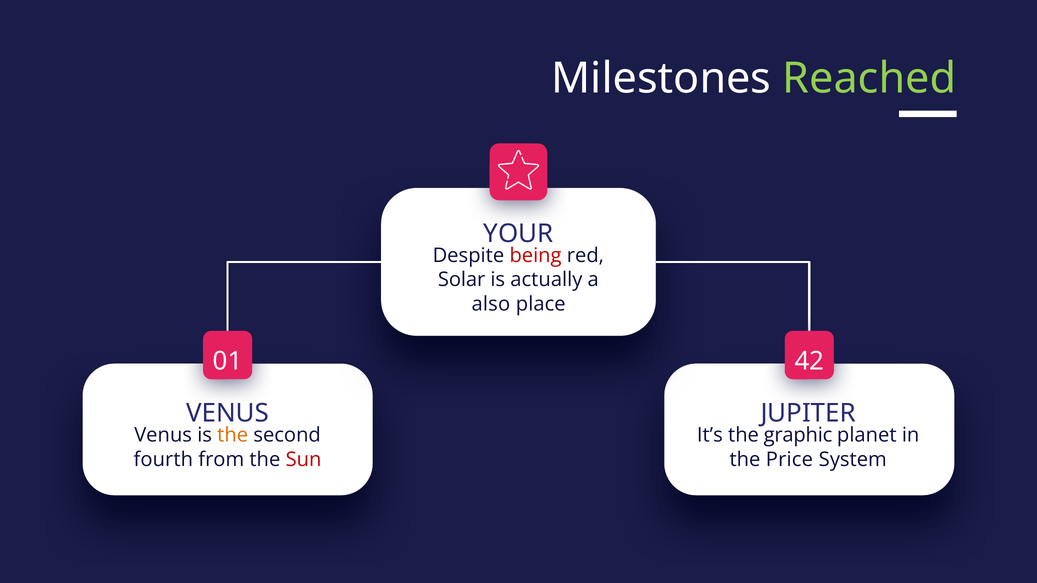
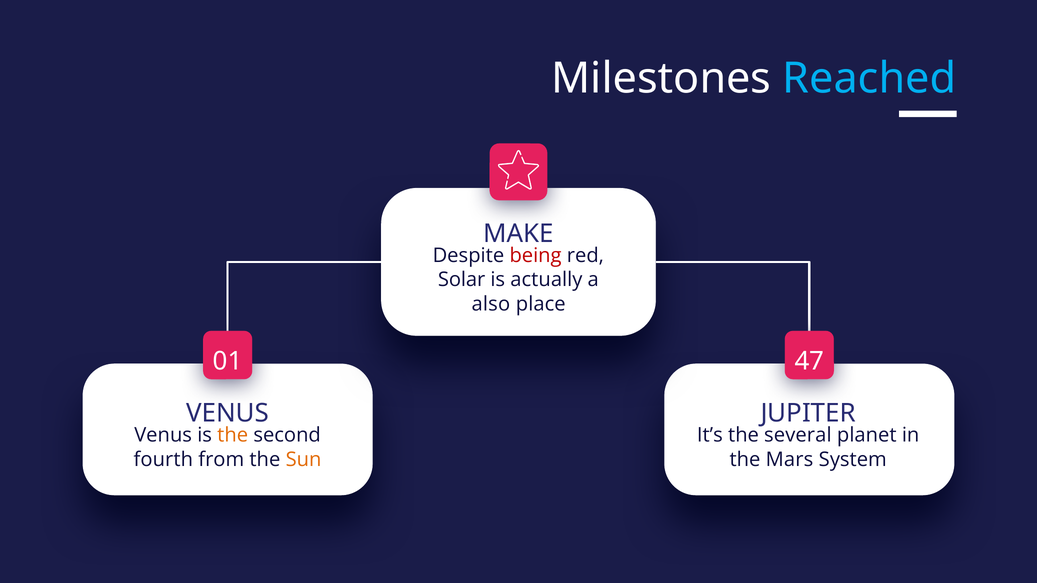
Reached colour: light green -> light blue (869, 78)
YOUR: YOUR -> MAKE (519, 234)
42: 42 -> 47 (809, 362)
graphic: graphic -> several (798, 435)
Sun colour: red -> orange (304, 460)
Price: Price -> Mars (789, 460)
